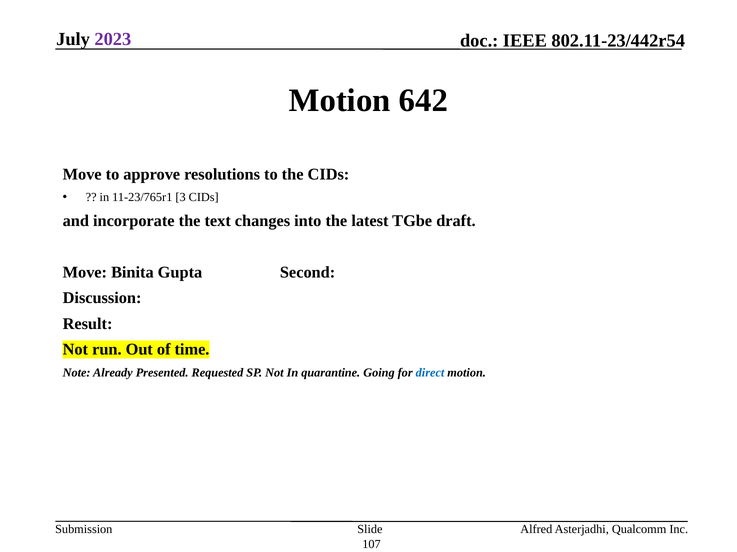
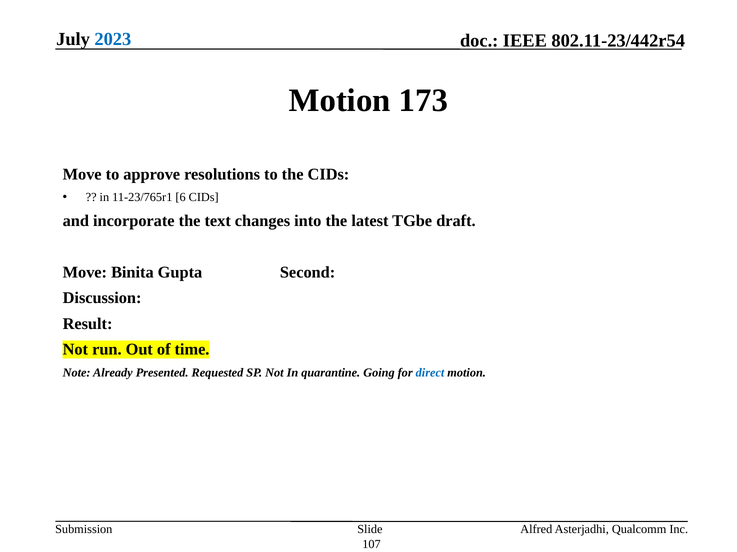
2023 colour: purple -> blue (113, 39)
642: 642 -> 173 (423, 100)
3: 3 -> 6 (181, 197)
